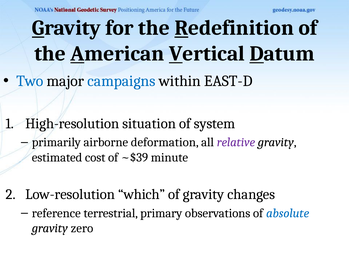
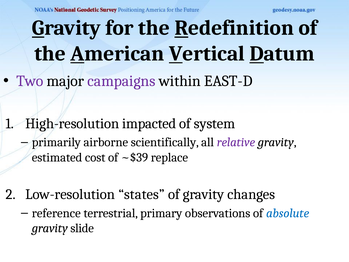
Two colour: blue -> purple (30, 81)
campaigns colour: blue -> purple (121, 81)
situation: situation -> impacted (149, 124)
deformation: deformation -> scientifically (165, 142)
minute: minute -> replace (169, 157)
which: which -> states (142, 194)
zero: zero -> slide (82, 228)
